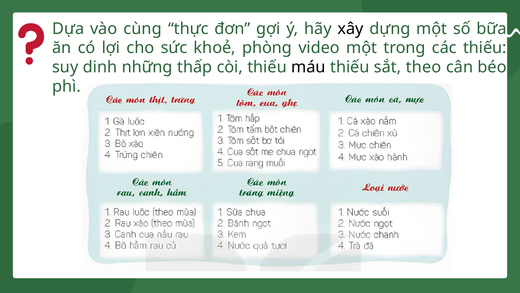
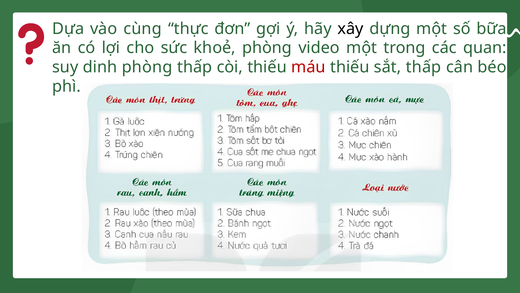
các thiếu: thiếu -> quan (485, 48)
dinh những: những -> phòng (147, 67)
máu colour: black -> red (308, 67)
sắt theo: theo -> thấp (424, 67)
